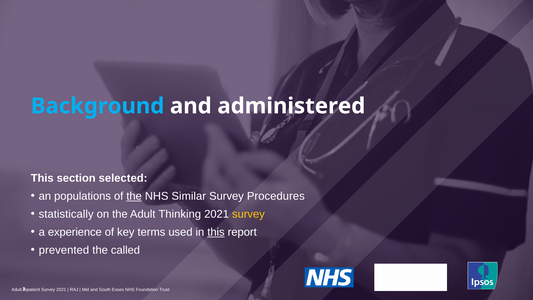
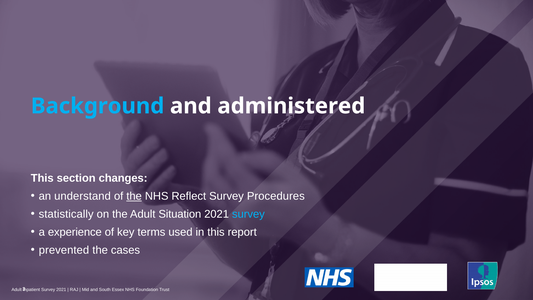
selected: selected -> changes (123, 178)
populations: populations -> understand (82, 196)
Similar: Similar -> Reflect (189, 196)
Thinking: Thinking -> Situation (180, 214)
survey colour: yellow -> light blue (248, 214)
this underline: present -> none (216, 232)
called: called -> cases (125, 250)
